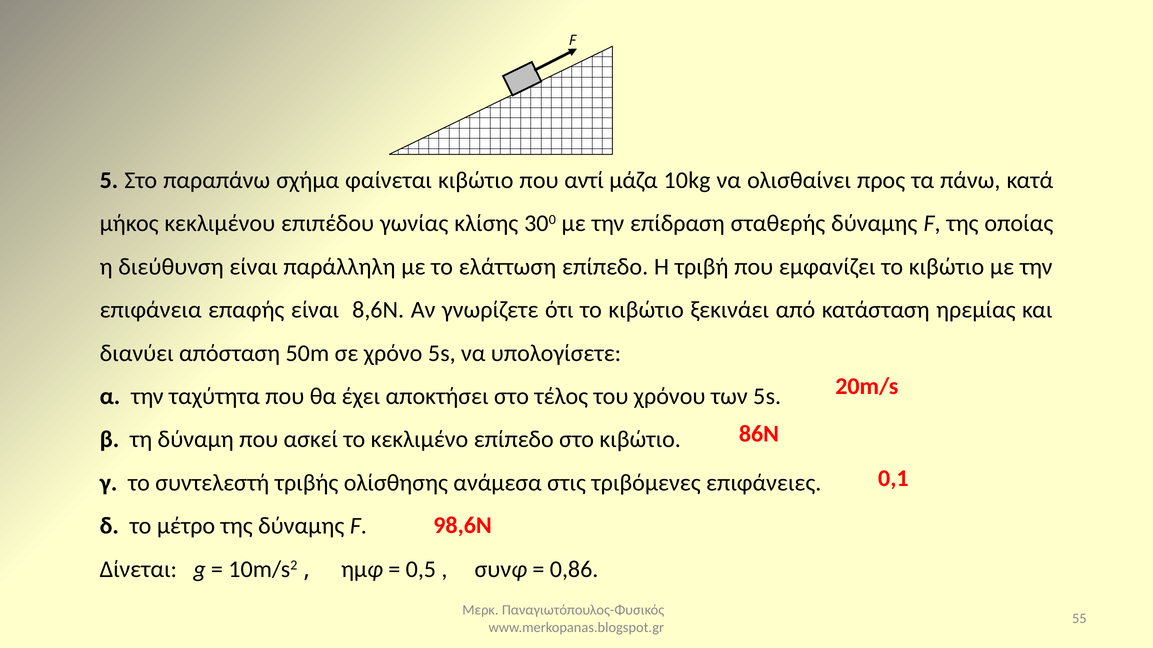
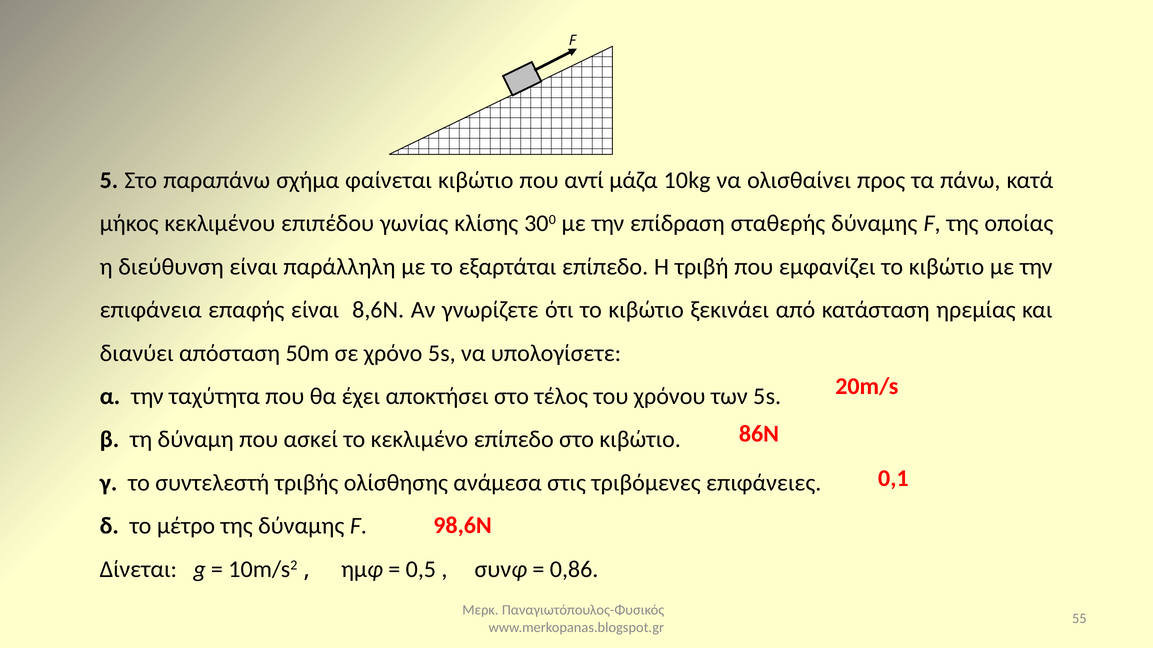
ελάττωση: ελάττωση -> εξαρτάται (508, 267)
